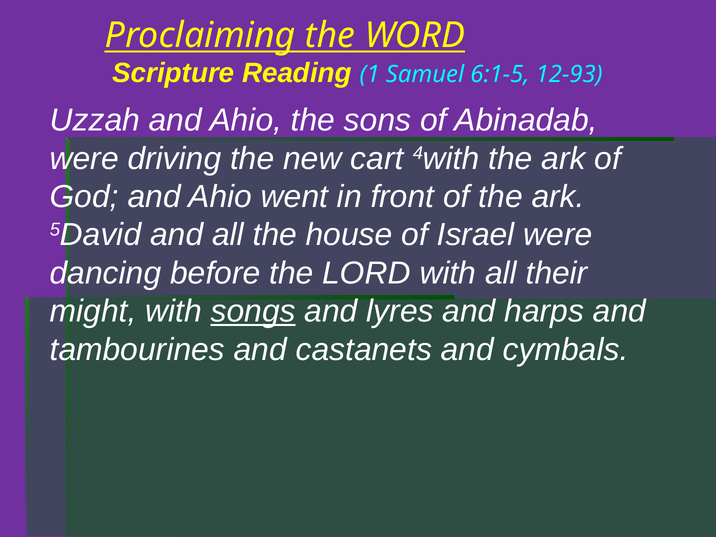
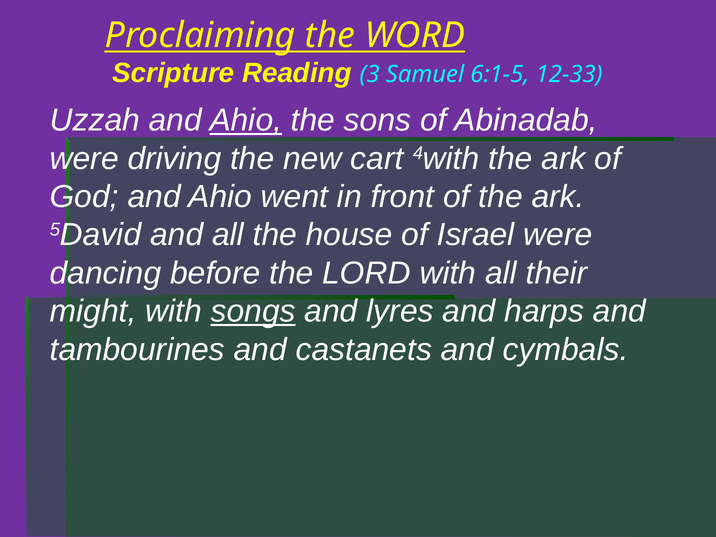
1: 1 -> 3 (370, 74)
12-93: 12-93 -> 12-33 (569, 74)
Ahio underline: none -> present (246, 120)
